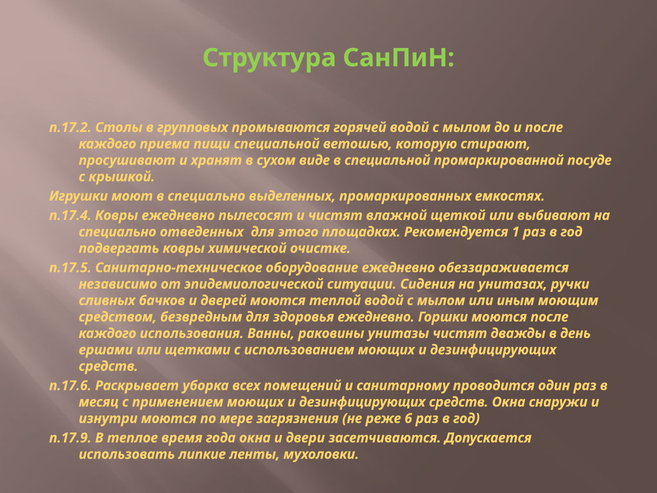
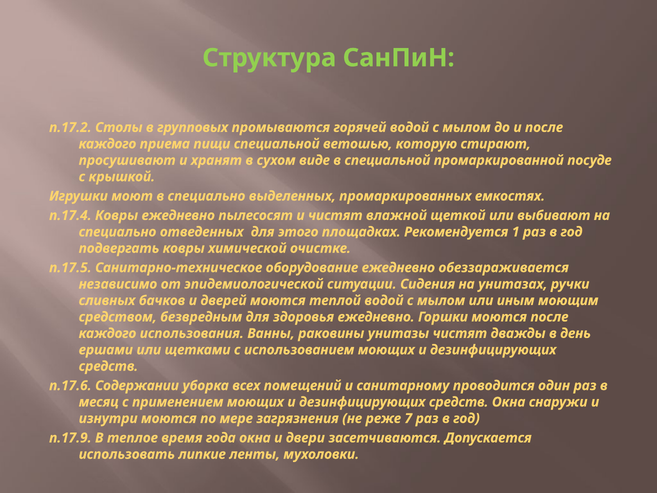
Раскрывает: Раскрывает -> Содержании (137, 385)
6: 6 -> 7 (408, 418)
